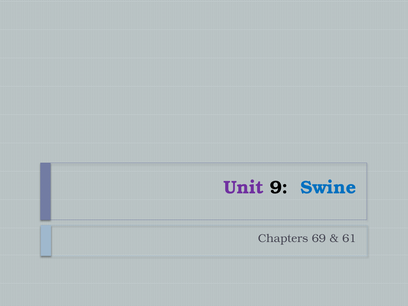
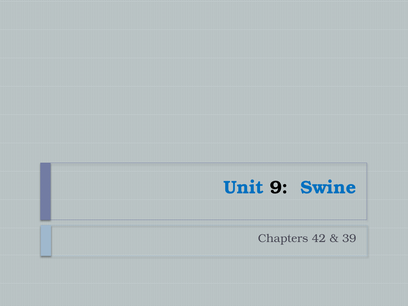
Unit colour: purple -> blue (244, 188)
69: 69 -> 42 (319, 238)
61: 61 -> 39 (349, 238)
